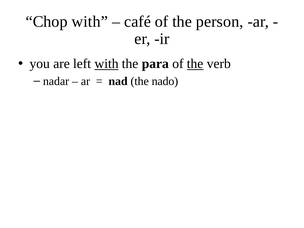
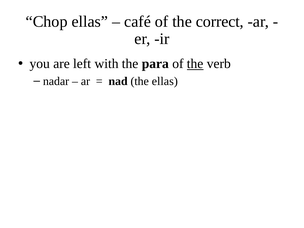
Chop with: with -> ellas (90, 22)
person: person -> correct (220, 22)
with underline: present -> none (107, 64)
the nado: nado -> ellas (165, 81)
